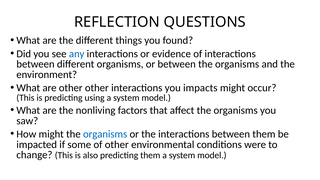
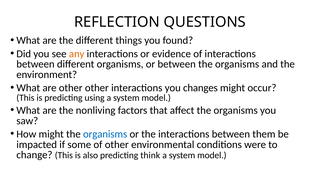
any colour: blue -> orange (77, 54)
impacts: impacts -> changes (200, 88)
predicting them: them -> think (150, 155)
